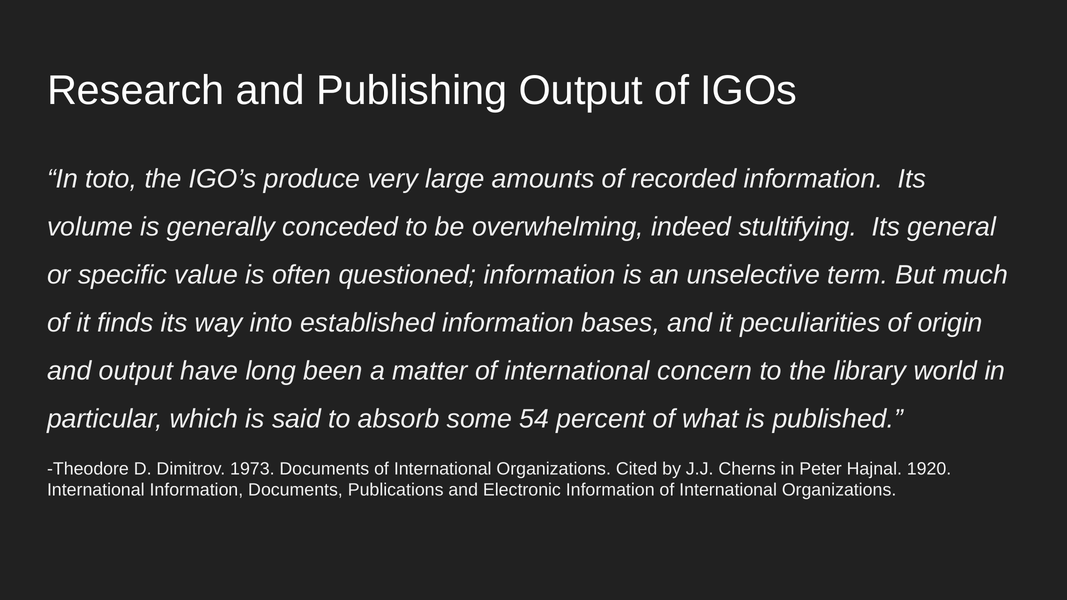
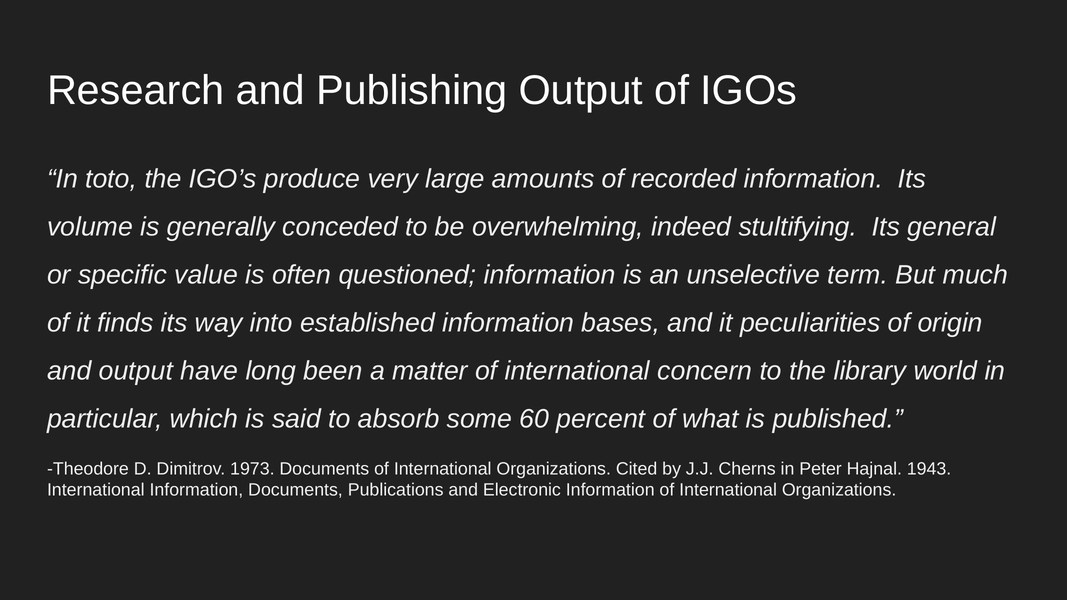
54: 54 -> 60 (534, 419)
1920: 1920 -> 1943 (929, 469)
